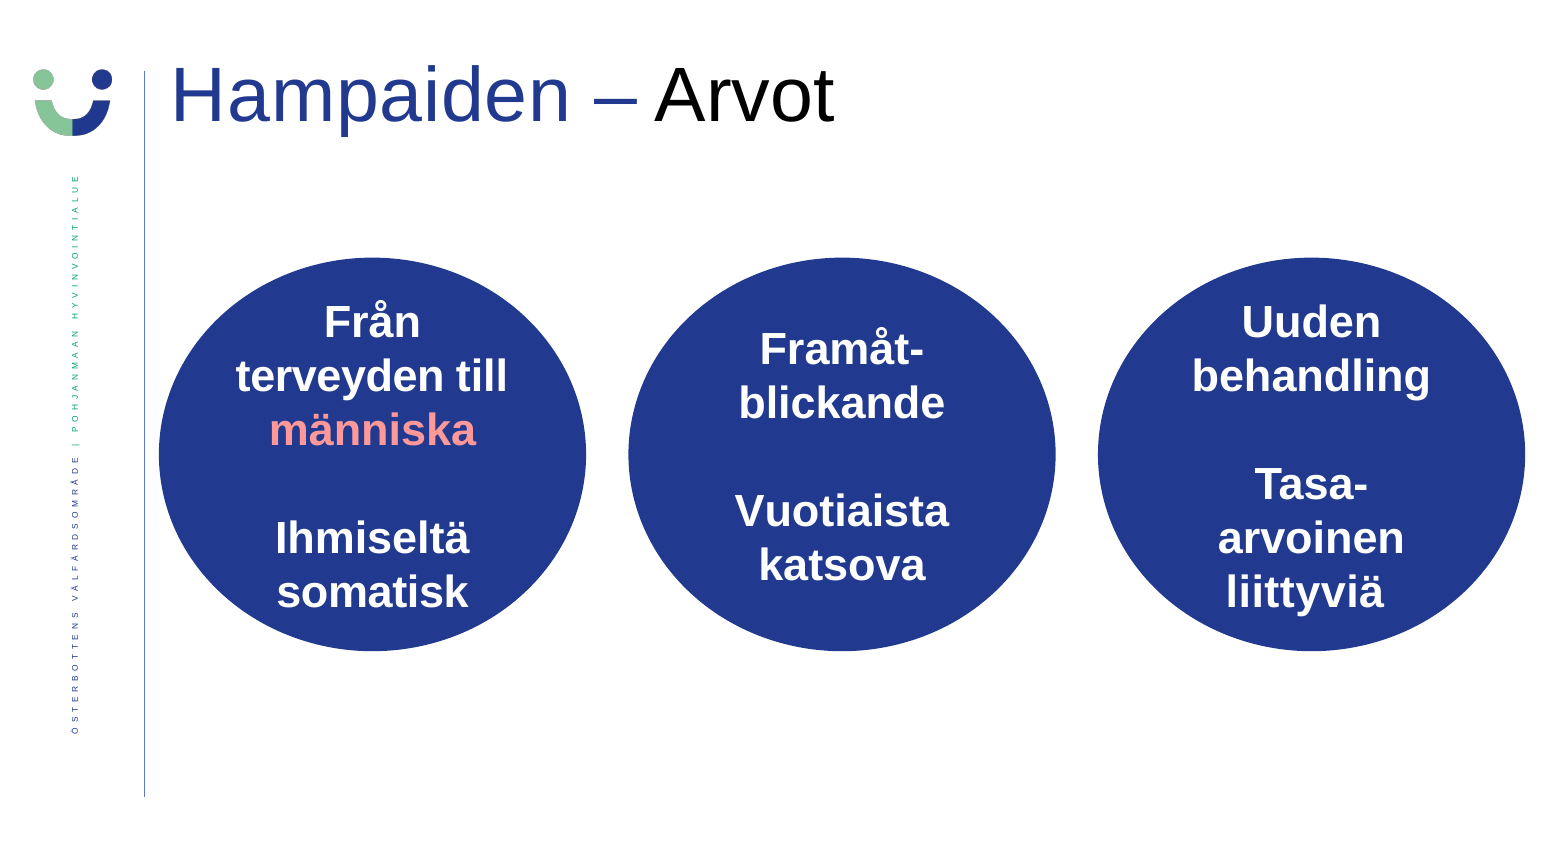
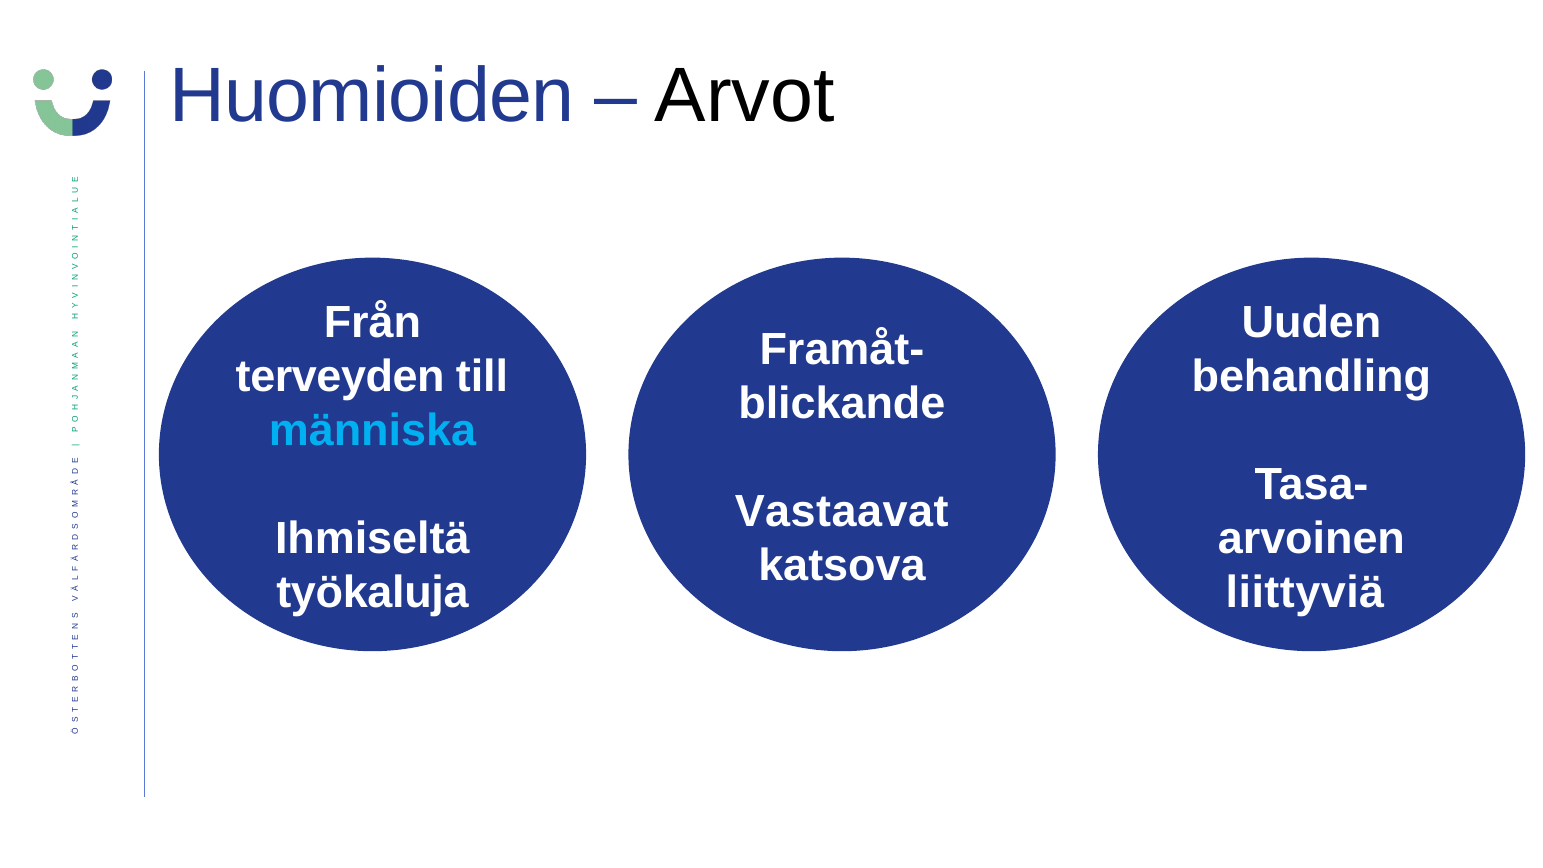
Hampaiden: Hampaiden -> Huomioiden (372, 96)
människa colour: pink -> light blue (372, 431)
Vuotiaista: Vuotiaista -> Vastaavat (842, 512)
somatisk: somatisk -> työkaluja (372, 593)
